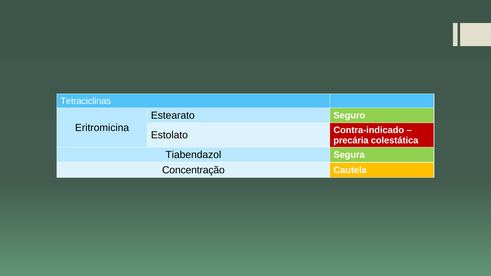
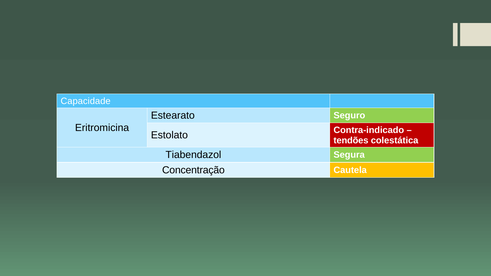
Tetraciclinas: Tetraciclinas -> Capacidade (86, 101)
precária: precária -> tendões (351, 140)
